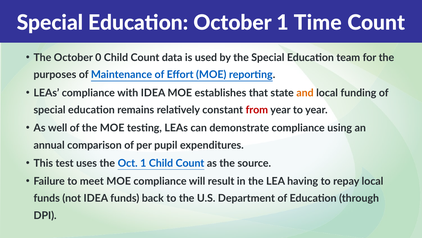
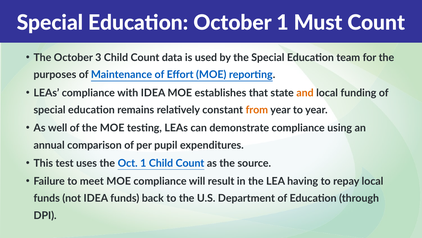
Time: Time -> Must (318, 23)
0: 0 -> 3 (98, 58)
from colour: red -> orange (257, 110)
